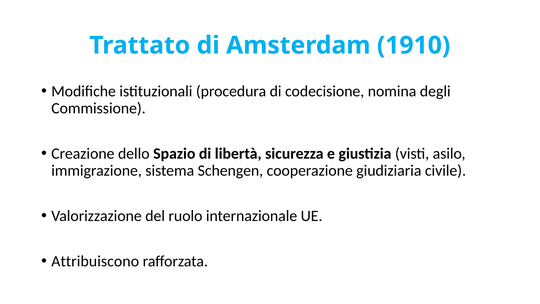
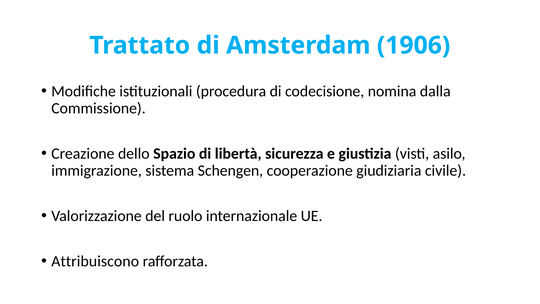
1910: 1910 -> 1906 (414, 45)
degli: degli -> dalla (435, 91)
